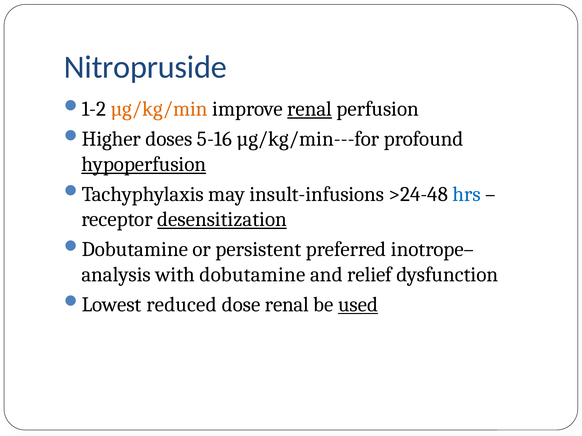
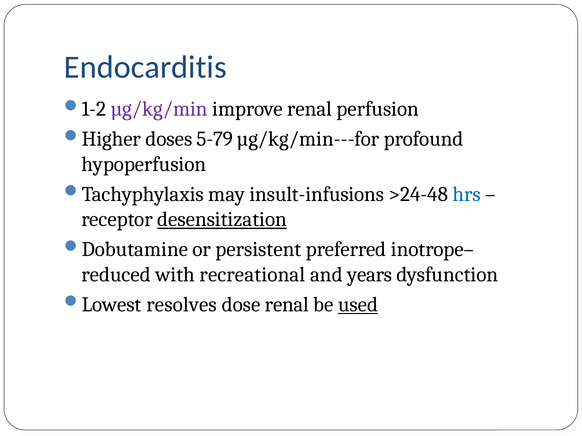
Nitropruside: Nitropruside -> Endocarditis (145, 67)
µg/kg/min colour: orange -> purple (159, 109)
renal underline: present -> none (310, 109)
5-16: 5-16 -> 5-79 (215, 139)
hypoperfusion underline: present -> none (144, 164)
analysis: analysis -> reduced (116, 275)
dobutamine: dobutamine -> recreational (252, 275)
relief: relief -> years (370, 275)
reduced: reduced -> resolves (182, 305)
